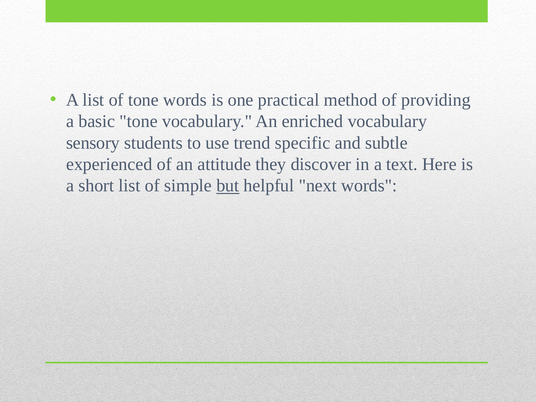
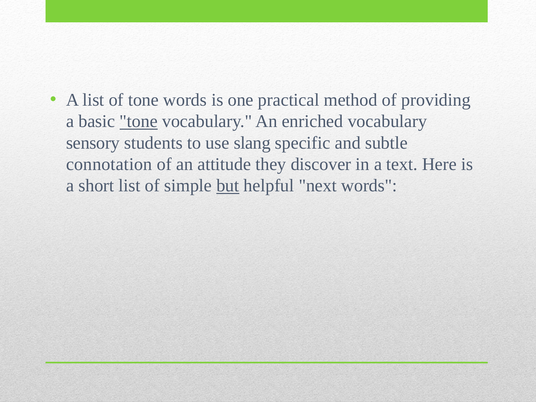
tone underline: none -> present (139, 121)
trend: trend -> slang (252, 143)
experienced: experienced -> connotation (109, 164)
